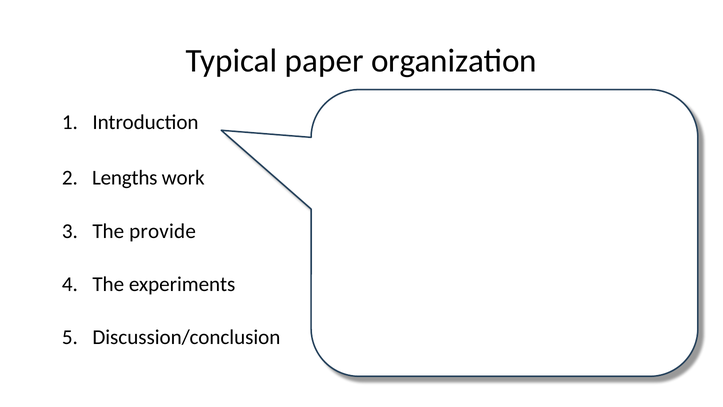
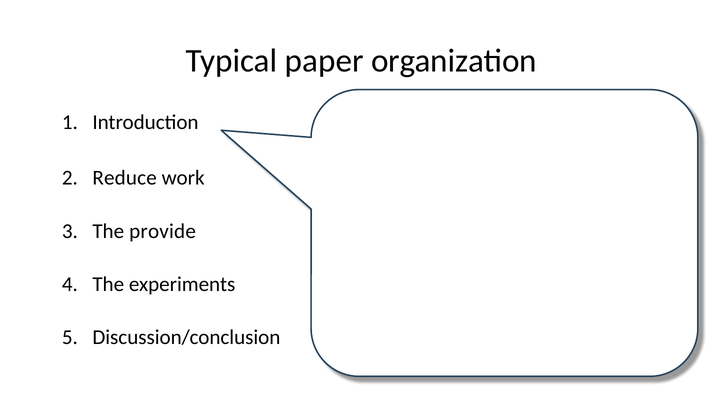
Lengths: Lengths -> Reduce (125, 178)
